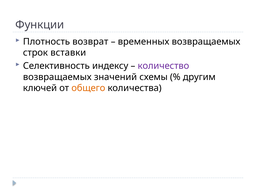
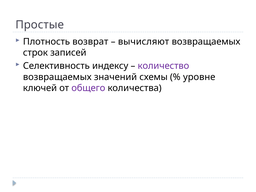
Функции: Функции -> Простые (40, 25)
временных: временных -> вычисляют (144, 42)
вставки: вставки -> записей (68, 53)
другим: другим -> уровне (199, 77)
общего colour: orange -> purple (88, 88)
